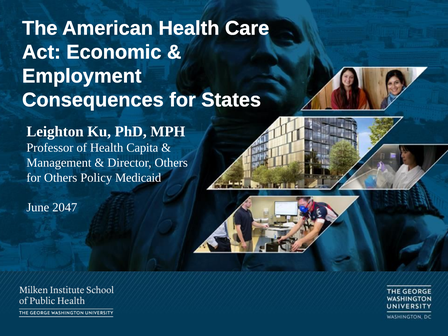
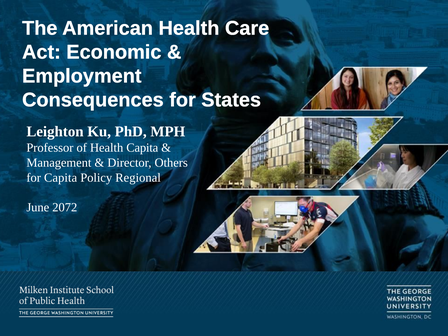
for Others: Others -> Capita (61, 178)
Medicaid: Medicaid -> Regional (138, 178)
2047: 2047 -> 2072 (65, 207)
